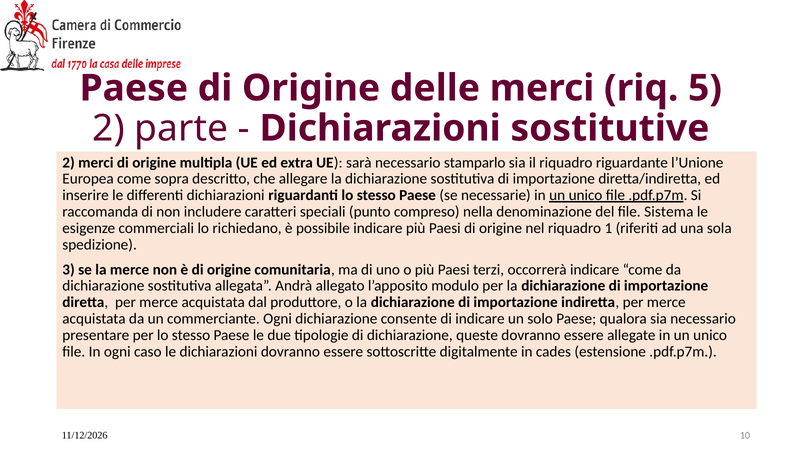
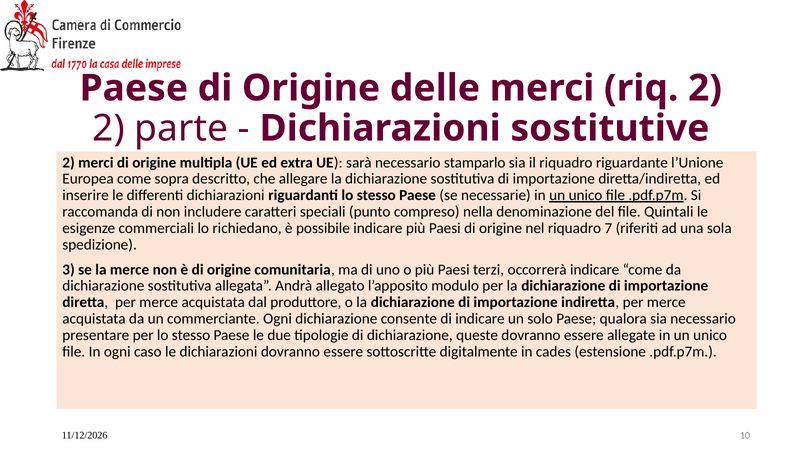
riq 5: 5 -> 2 (705, 88)
Sistema: Sistema -> Quintali (669, 212)
1: 1 -> 7 (608, 229)
